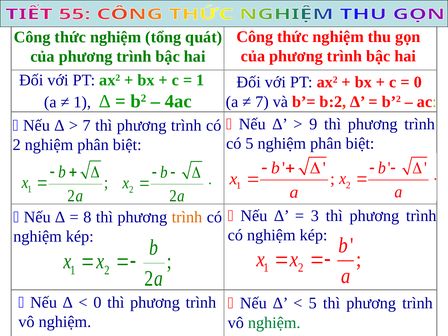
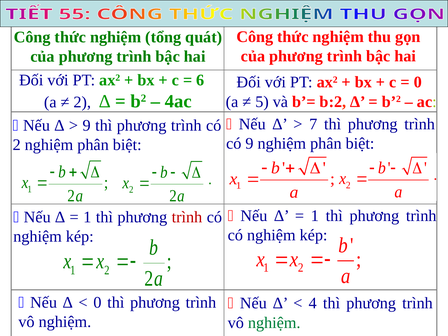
1: 1 -> 6 (200, 80)
7: 7 -> 5 (262, 102)
1: 1 -> 2 (82, 102)
9: 9 -> 7 (313, 124)
7: 7 -> 9 (87, 125)
có 5: 5 -> 9 (249, 143)
3: 3 -> 1 (315, 216)
8: 8 -> 1 (87, 217)
trình colour: orange -> red (187, 217)
5: 5 -> 4 (313, 303)
